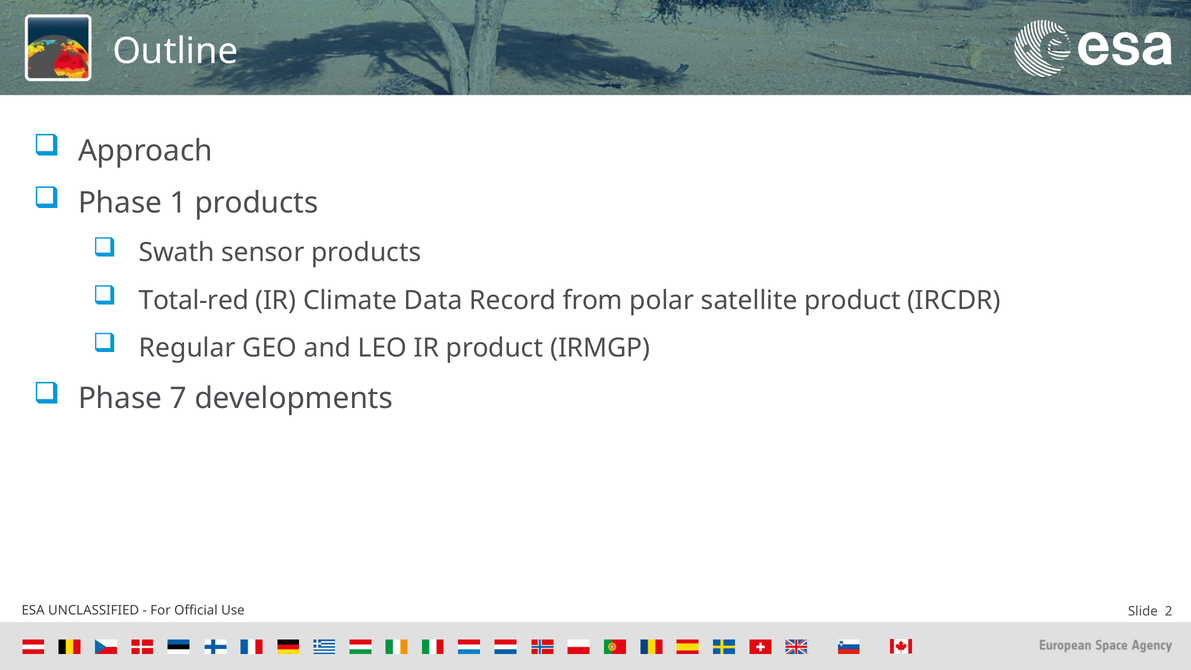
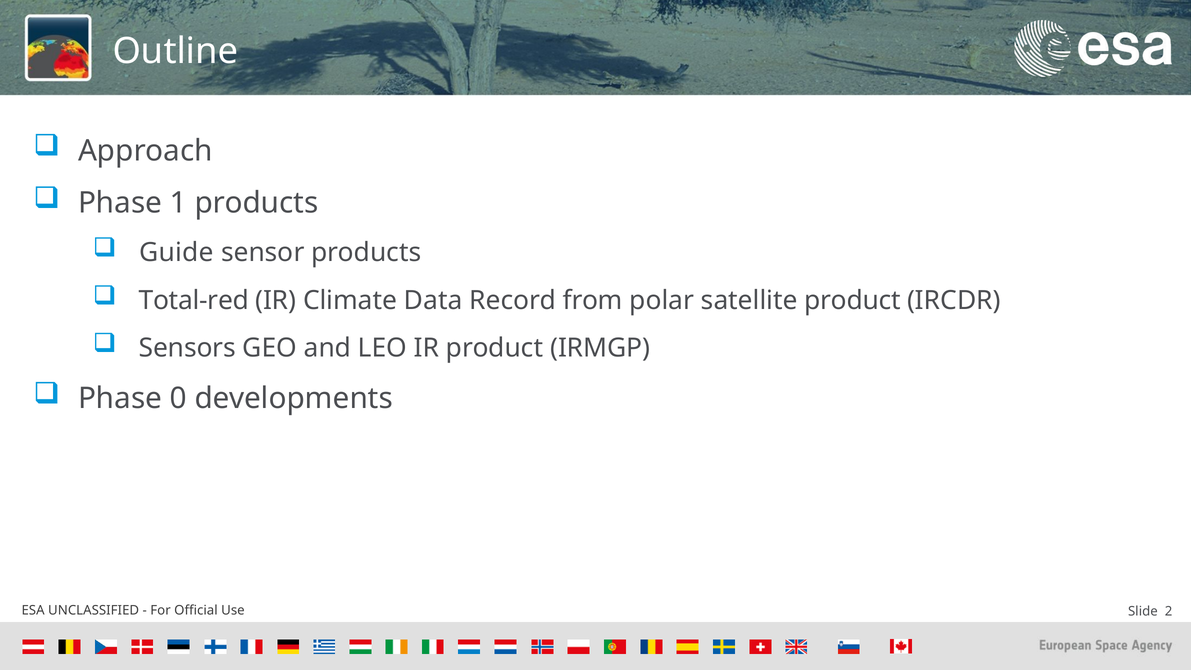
Swath: Swath -> Guide (176, 253)
Regular: Regular -> Sensors (187, 348)
7: 7 -> 0 (178, 399)
